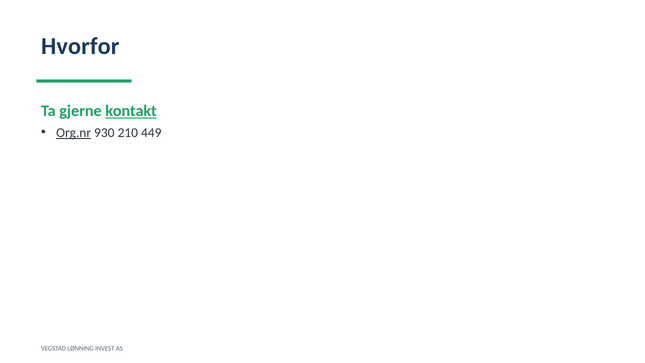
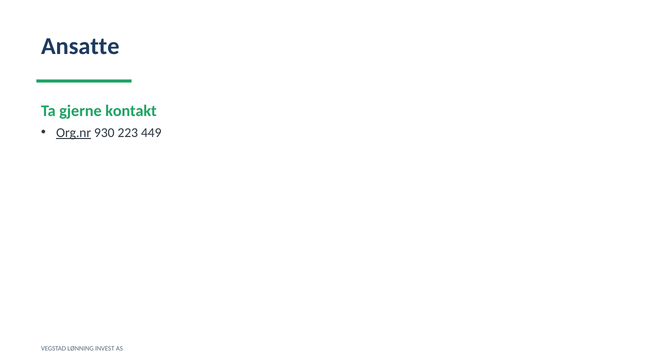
Hvorfor: Hvorfor -> Ansatte (80, 46)
kontakt underline: present -> none (131, 111)
210: 210 -> 223 (128, 133)
